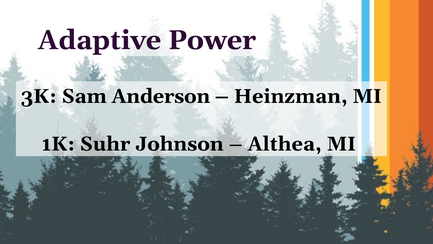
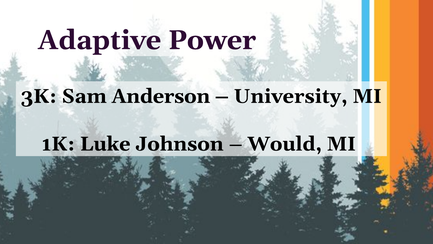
Heinzman: Heinzman -> University (291, 96)
Suhr: Suhr -> Luke (105, 144)
Althea: Althea -> Would (285, 144)
